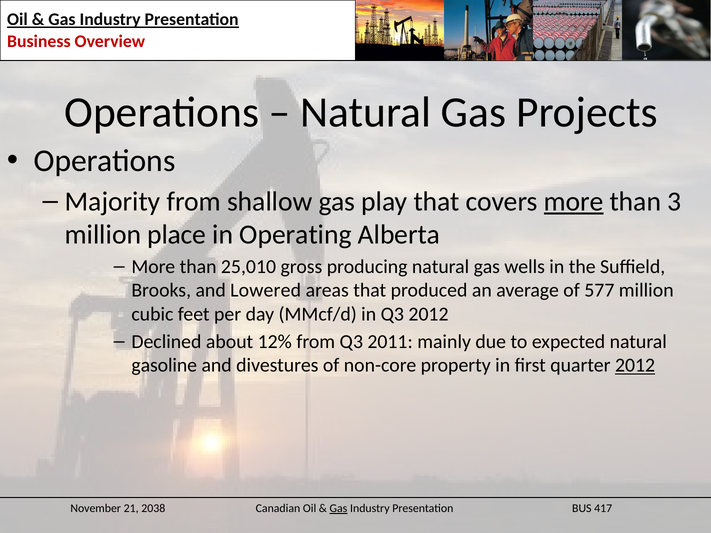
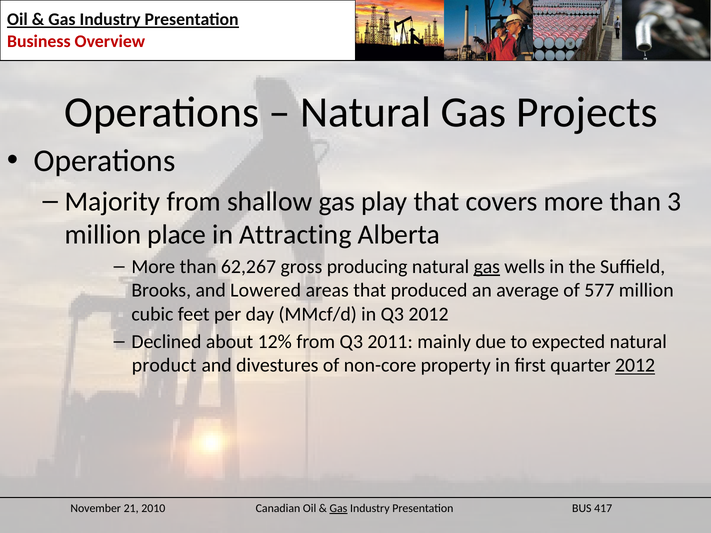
more underline: present -> none (574, 202)
Operating: Operating -> Attracting (295, 235)
25,010: 25,010 -> 62,267 (249, 267)
gas underline: none -> present (487, 267)
gasoline: gasoline -> product (164, 366)
2038: 2038 -> 2010 (153, 509)
